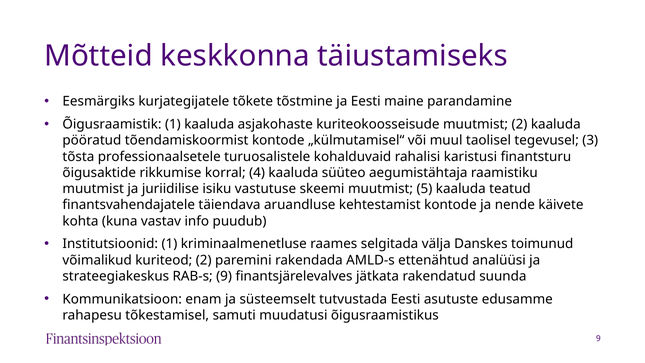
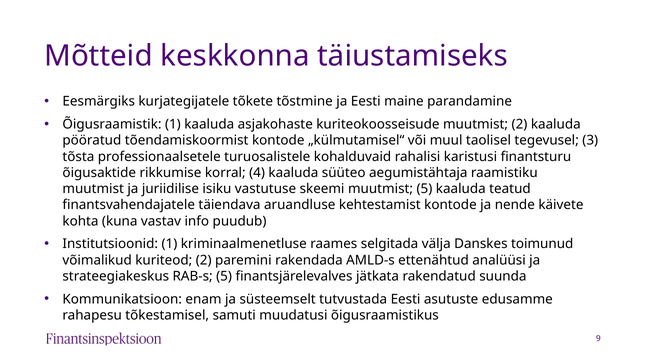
RAB-s 9: 9 -> 5 (224, 276)
